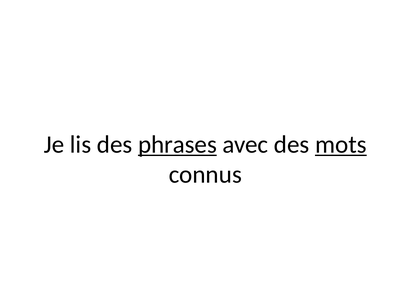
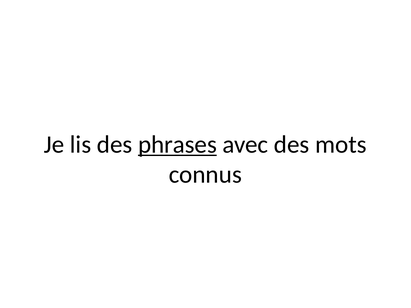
mots underline: present -> none (341, 145)
